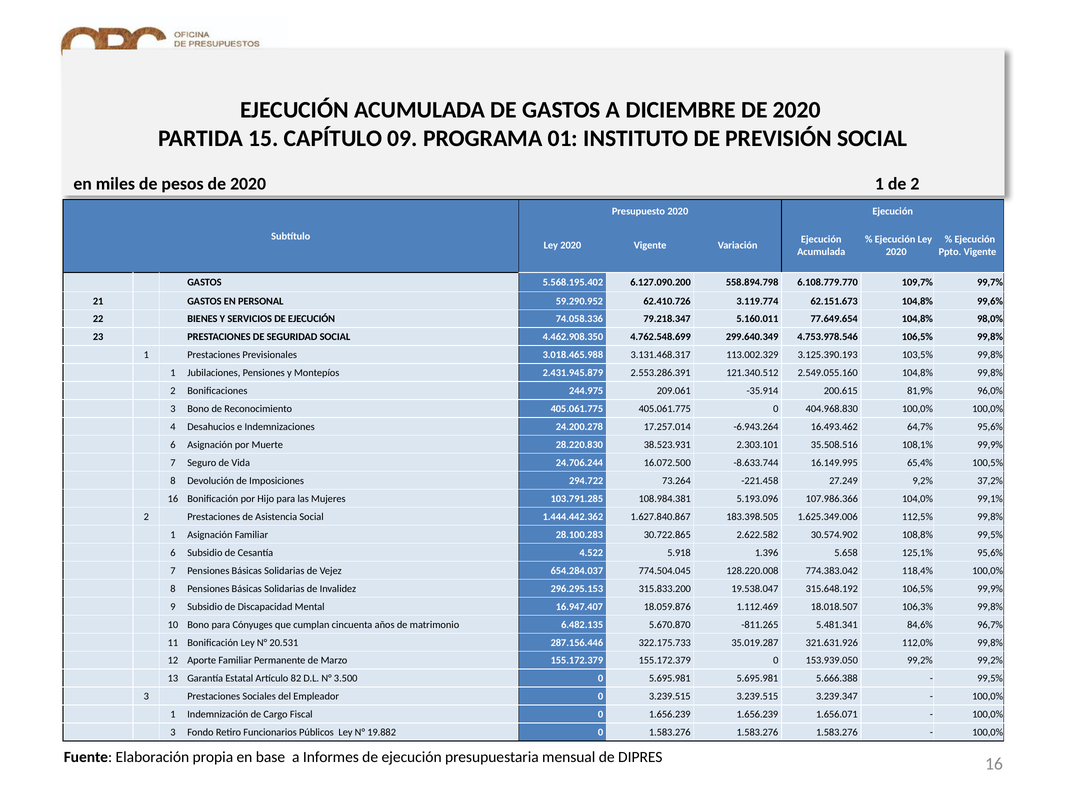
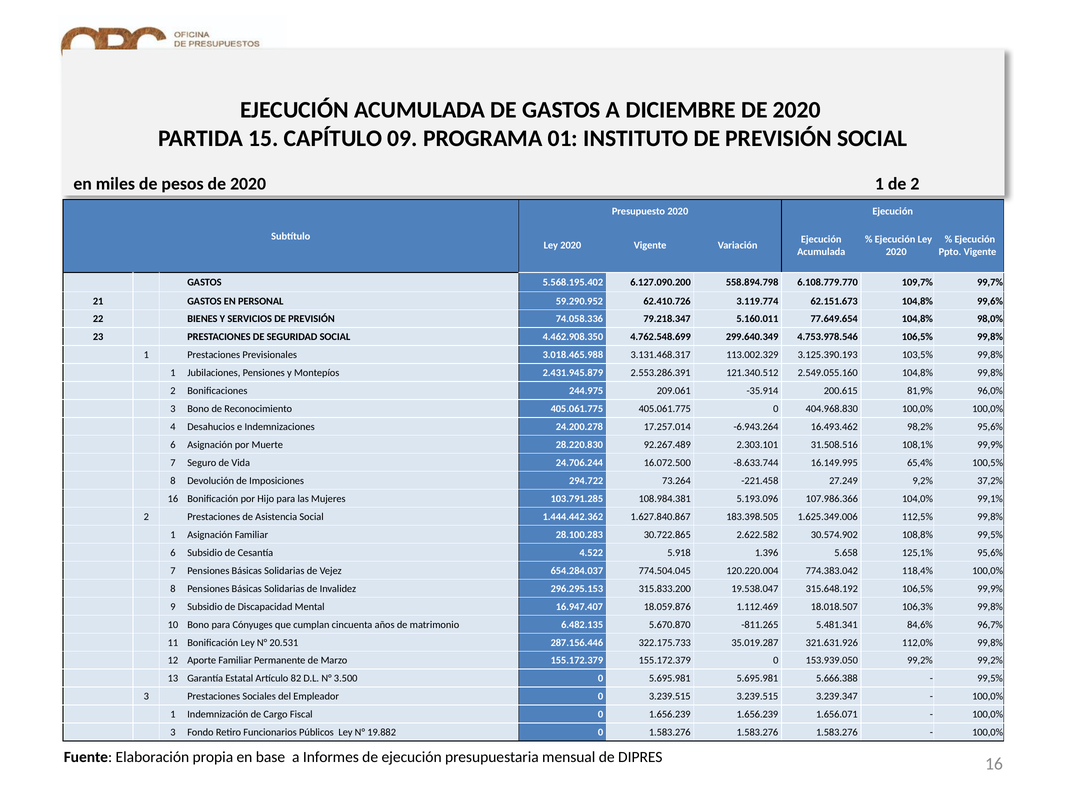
SERVICIOS DE EJECUCIÓN: EJECUCIÓN -> PREVISIÓN (311, 319)
64,7%: 64,7% -> 98,2% (920, 427)
38.523.931: 38.523.931 -> 92.267.489 (667, 445)
35.508.516: 35.508.516 -> 31.508.516 (834, 445)
128.220.008: 128.220.008 -> 120.220.004 (752, 571)
